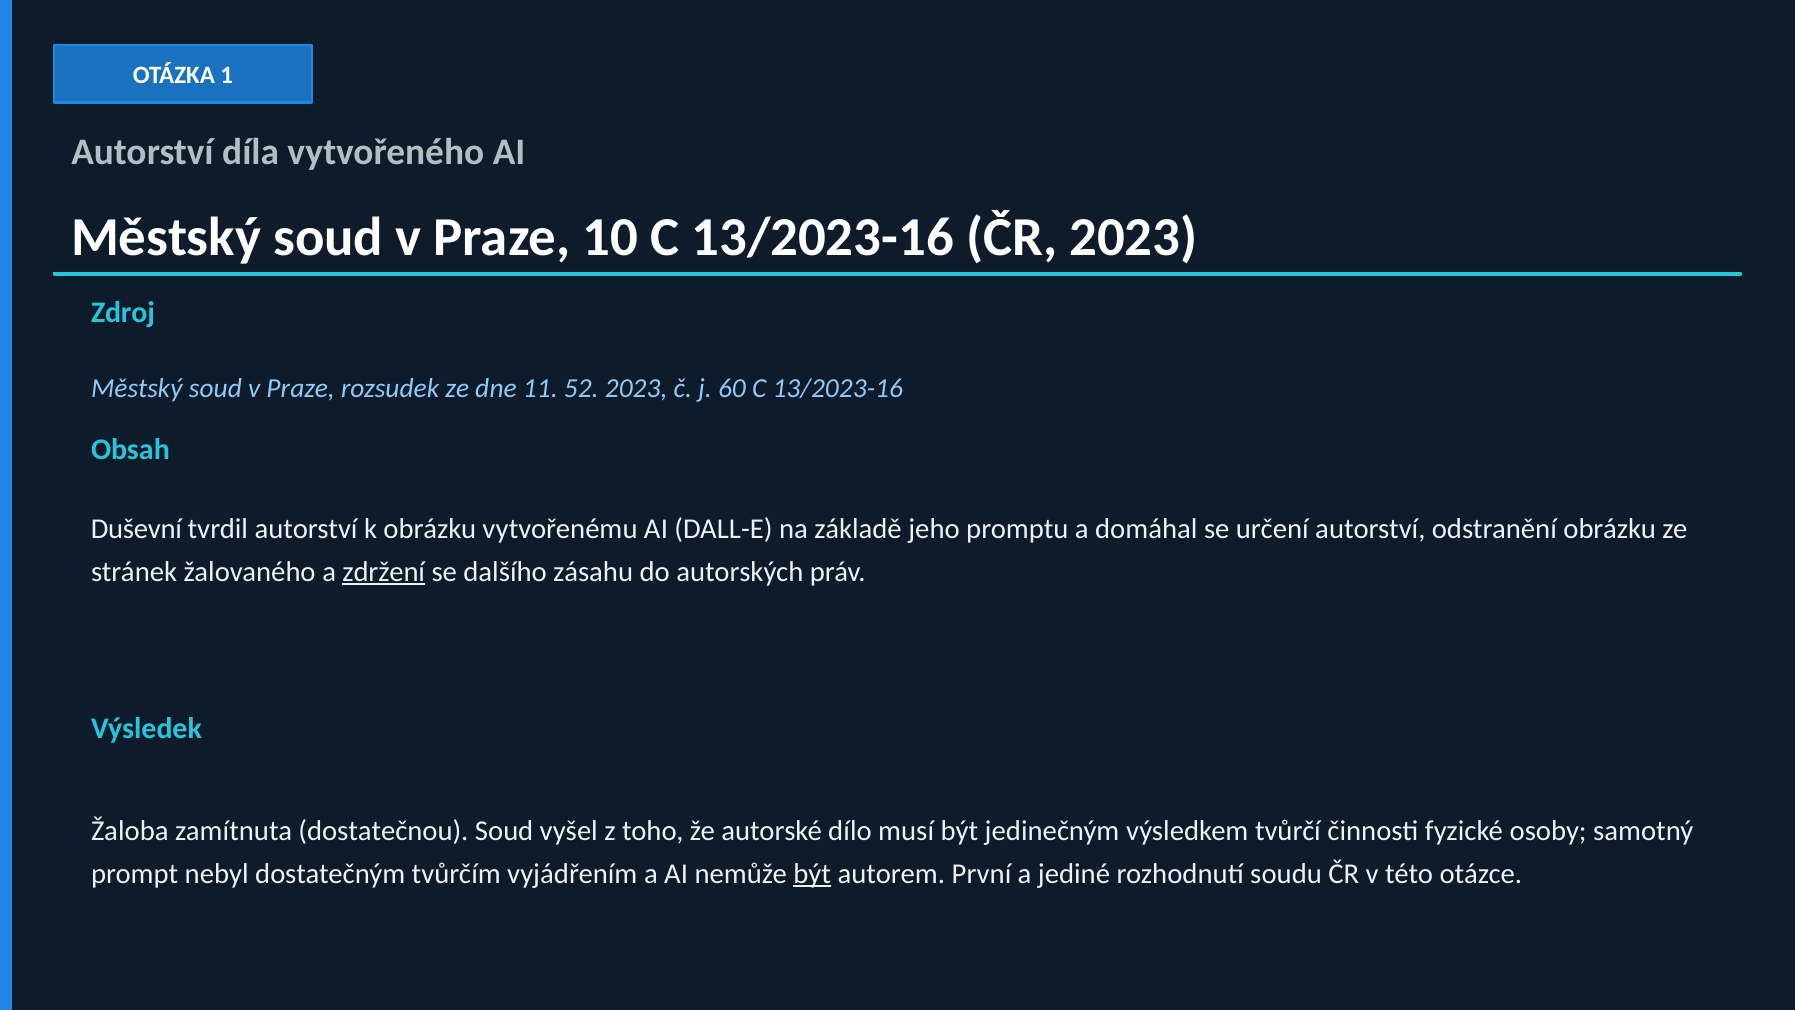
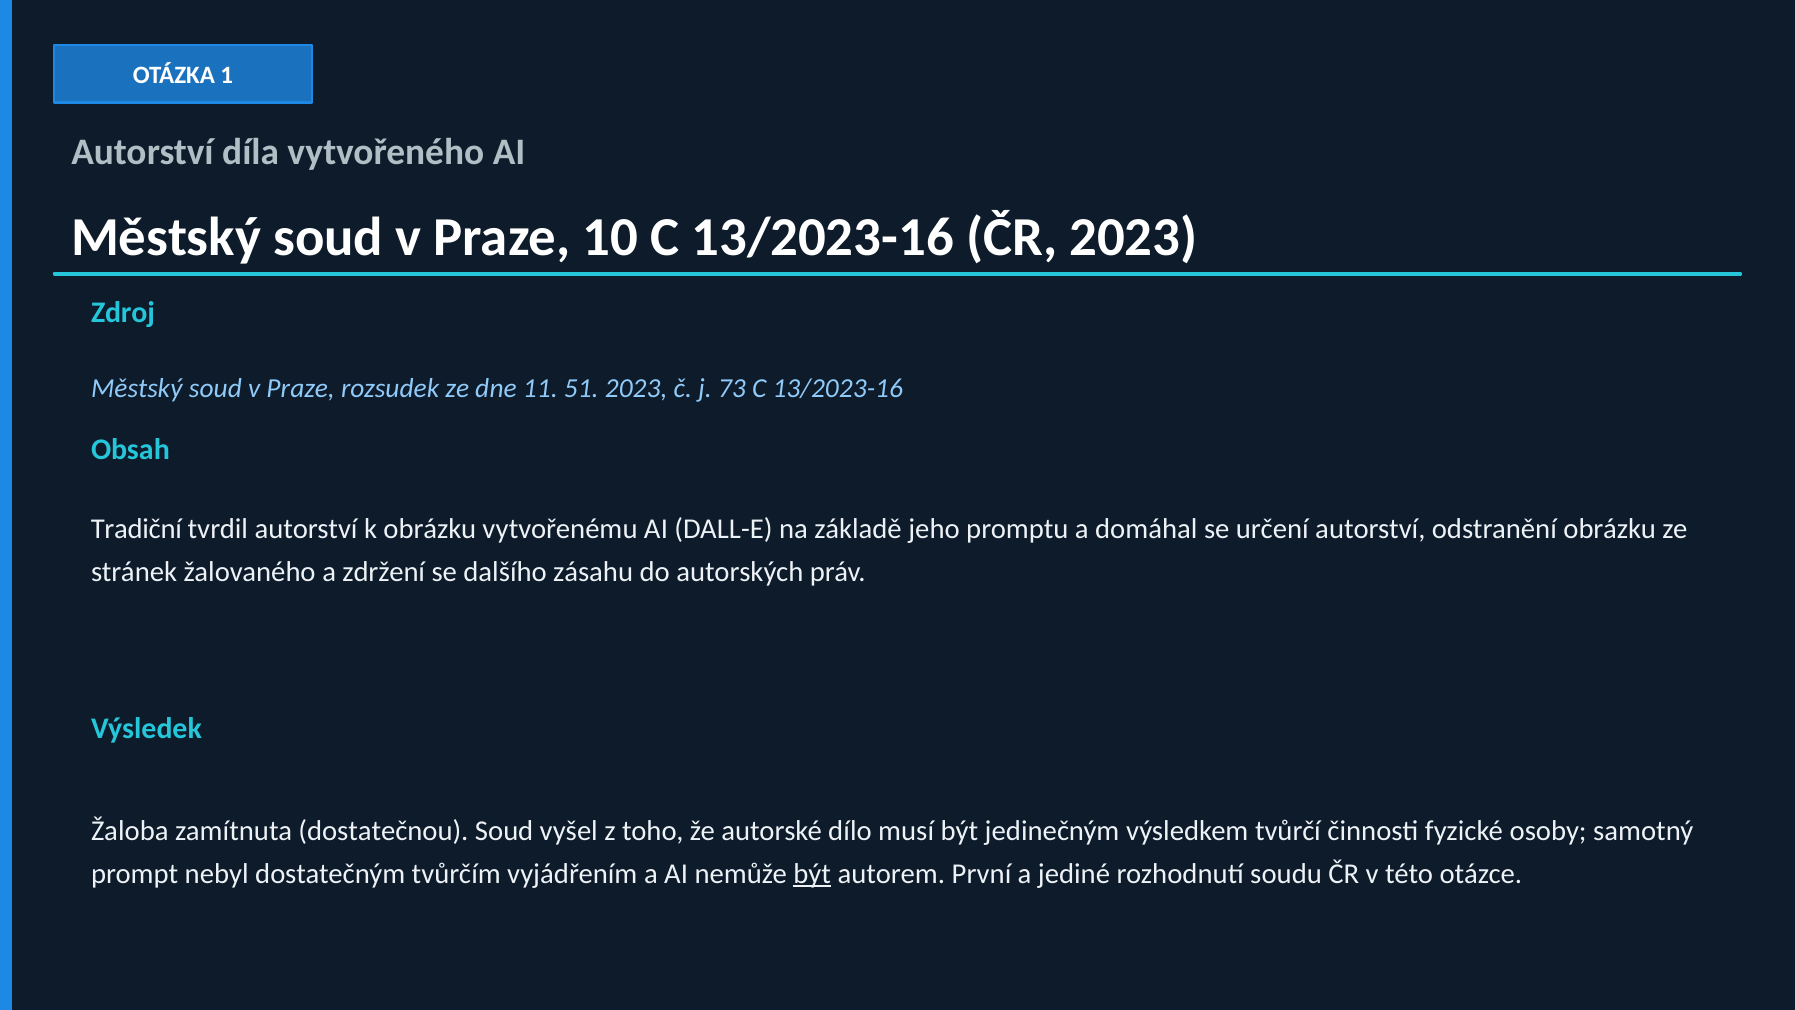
52: 52 -> 51 (581, 389)
60: 60 -> 73 (732, 389)
Duševní: Duševní -> Tradiční (136, 529)
zdržení underline: present -> none (384, 572)
